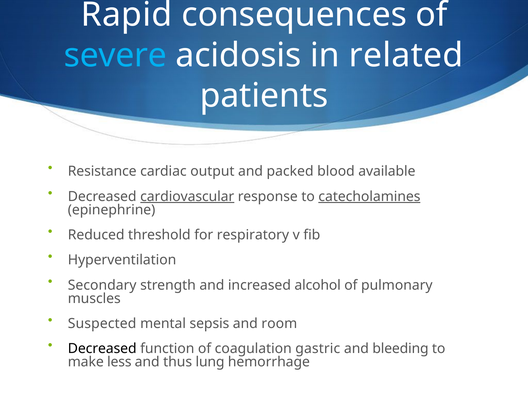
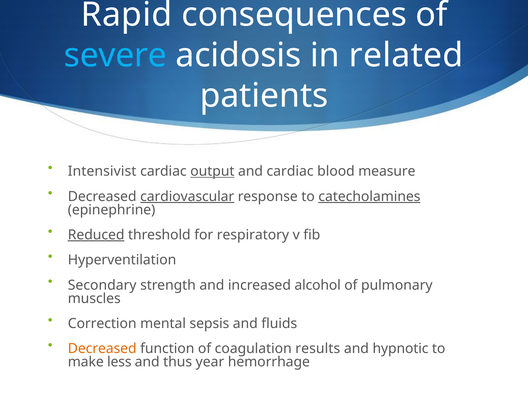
Resistance: Resistance -> Intensivist (102, 171)
output underline: none -> present (212, 171)
and packed: packed -> cardiac (290, 171)
available: available -> measure (387, 171)
Reduced underline: none -> present (96, 235)
Suspected: Suspected -> Correction (102, 324)
room: room -> fluids (279, 324)
Decreased colour: black -> orange (102, 349)
gastric: gastric -> results (318, 349)
bleeding: bleeding -> hypnotic (400, 349)
lung: lung -> year (210, 362)
